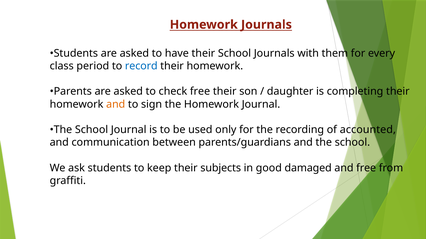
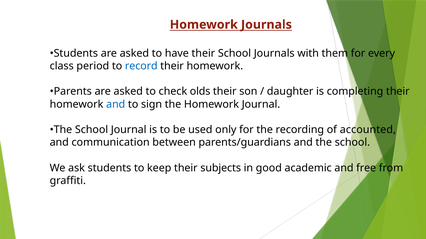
check free: free -> olds (200, 92)
and colour: orange -> blue (116, 104)
damaged: damaged -> academic (308, 168)
